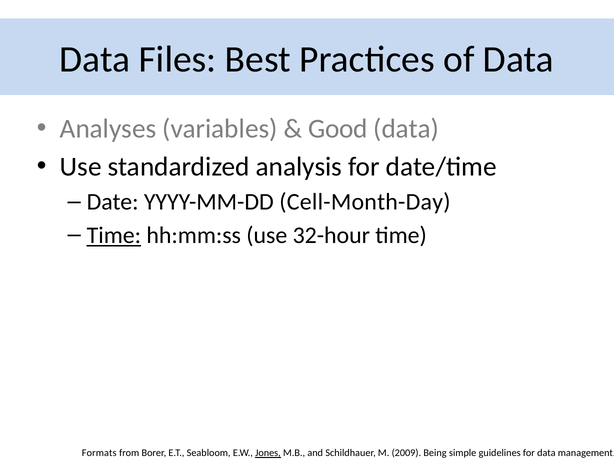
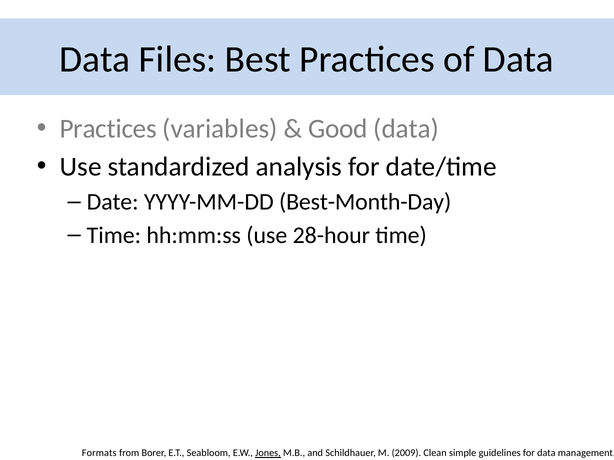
Analyses: Analyses -> Practices (108, 129)
Cell-Month-Day: Cell-Month-Day -> Best-Month-Day (365, 202)
Time underline: present -> none (114, 236)
32-hour: 32-hour -> 28-hour (331, 236)
Being: Being -> Clean (435, 454)
